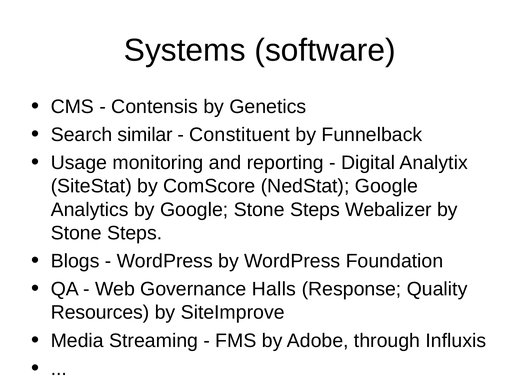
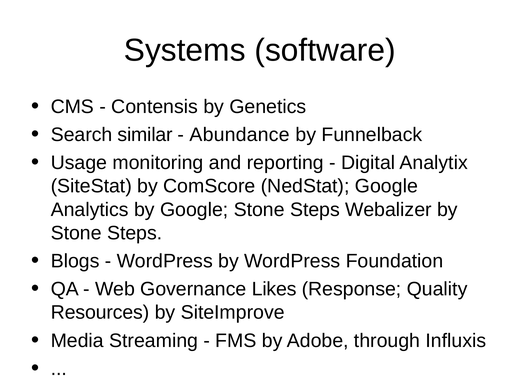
Constituent: Constituent -> Abundance (240, 135)
Halls: Halls -> Likes (274, 289)
